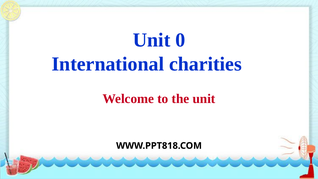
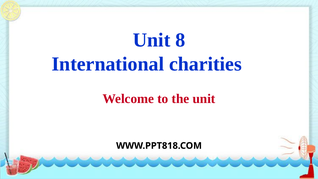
0: 0 -> 8 (180, 40)
